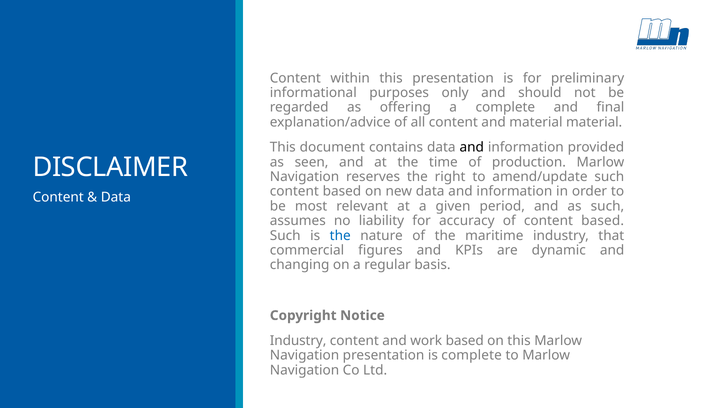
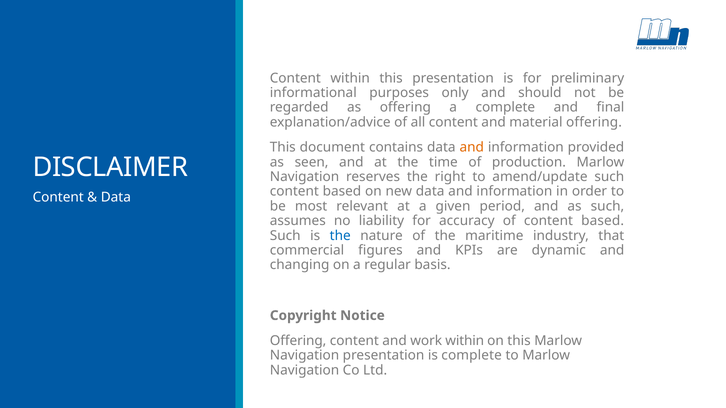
material material: material -> offering (594, 122)
and colour: black -> orange (472, 148)
Industry: Industry -> Offering (298, 341)
work based: based -> within (465, 341)
